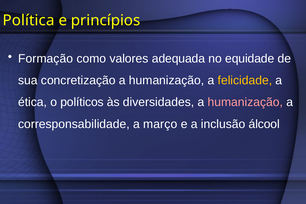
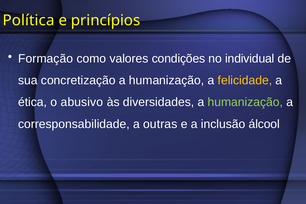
adequada: adequada -> condições (179, 59)
equidade: equidade -> individual (250, 59)
políticos: políticos -> abusivo (82, 102)
humanização colour: pink -> light green (245, 102)
março: março -> outras (160, 124)
